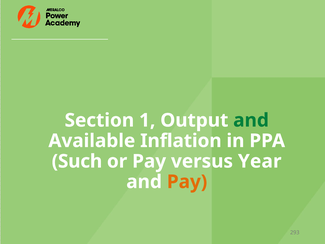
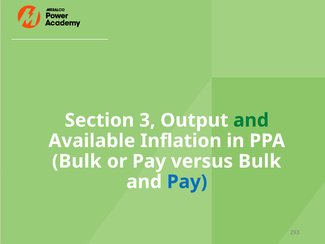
1: 1 -> 3 (147, 120)
Such: Such -> Bulk (77, 161)
versus Year: Year -> Bulk (260, 161)
Pay colour: orange -> blue (187, 182)
